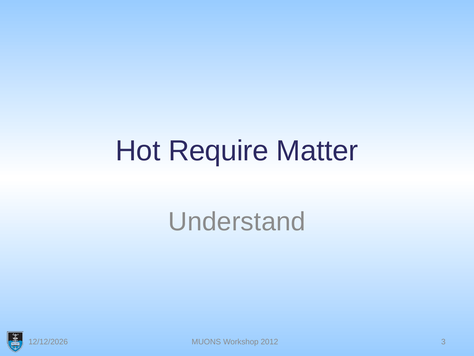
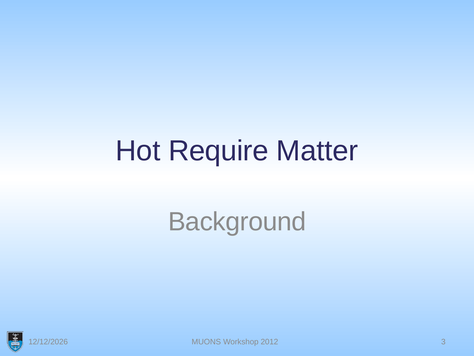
Understand: Understand -> Background (237, 221)
